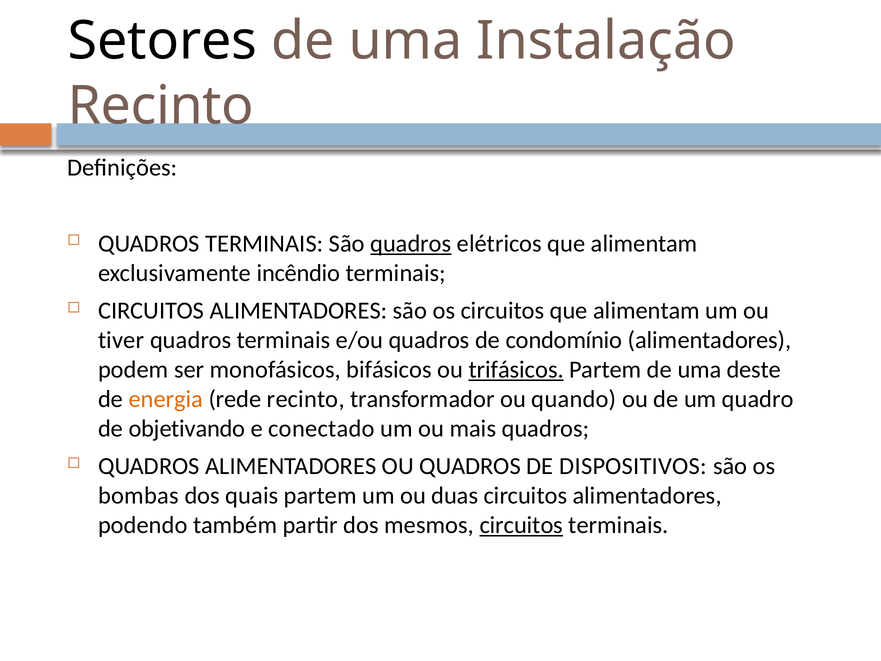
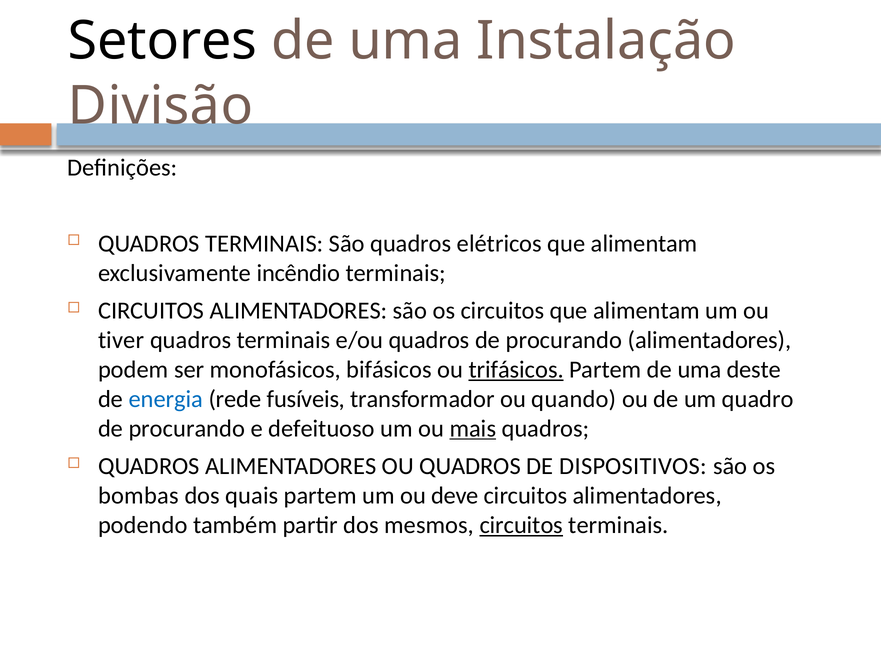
Recinto: Recinto -> Divisão (160, 106)
quadros underline: present -> none (411, 243)
quadros de condomínio: condomínio -> procurando (564, 340)
energia colour: orange -> blue (166, 399)
rede recinto: recinto -> fusíveis (306, 399)
objetivando: objetivando -> procurando (187, 428)
conectado: conectado -> defeituoso (322, 428)
mais underline: none -> present (473, 428)
duas: duas -> deve (455, 496)
